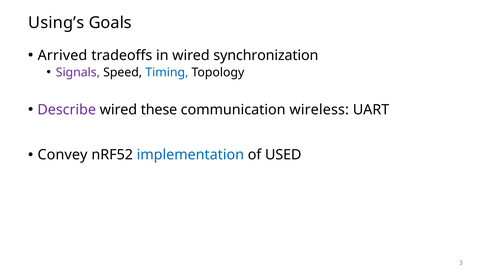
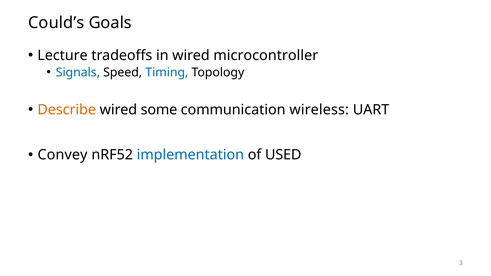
Using’s: Using’s -> Could’s (56, 23)
Arrived: Arrived -> Lecture (63, 56)
synchronization: synchronization -> microcontroller (266, 56)
Signals colour: purple -> blue (78, 72)
Describe colour: purple -> orange (67, 110)
these: these -> some (159, 110)
